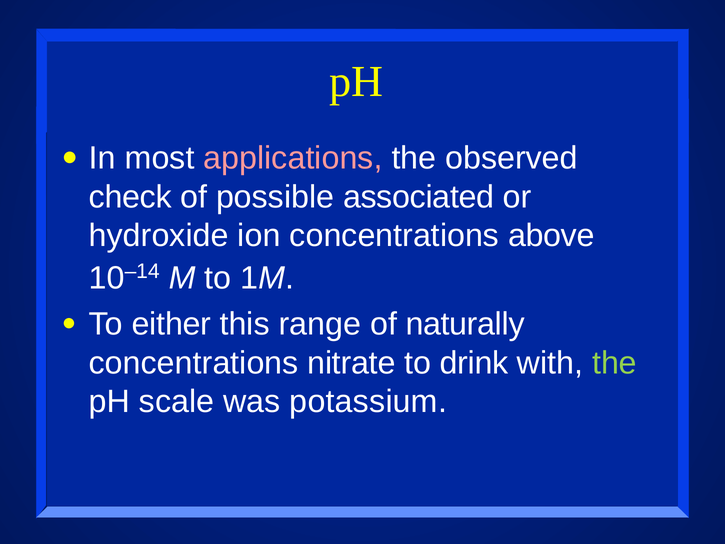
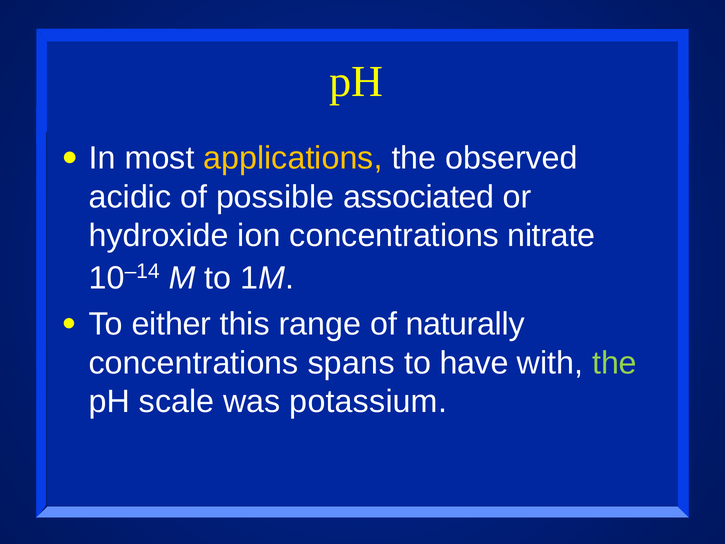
applications colour: pink -> yellow (293, 158)
check: check -> acidic (130, 197)
above: above -> nitrate (551, 236)
nitrate: nitrate -> spans (351, 363)
drink: drink -> have (474, 363)
